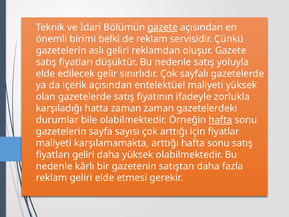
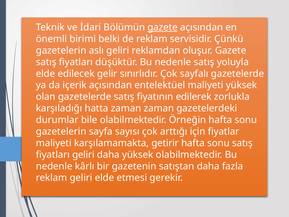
ifadeyle: ifadeyle -> edilerek (194, 97)
hafta underline: present -> none (220, 120)
karşılamamakta arttığı: arttığı -> getirir (165, 143)
